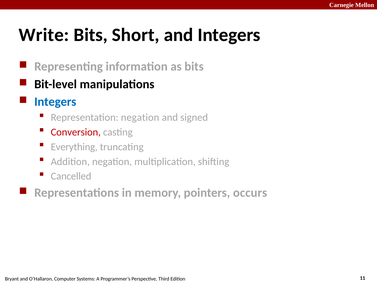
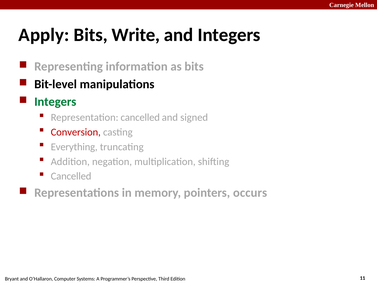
Write: Write -> Apply (44, 35)
Short: Short -> Write (136, 35)
Integers colour: blue -> green (55, 102)
Representation negation: negation -> cancelled (140, 117)
